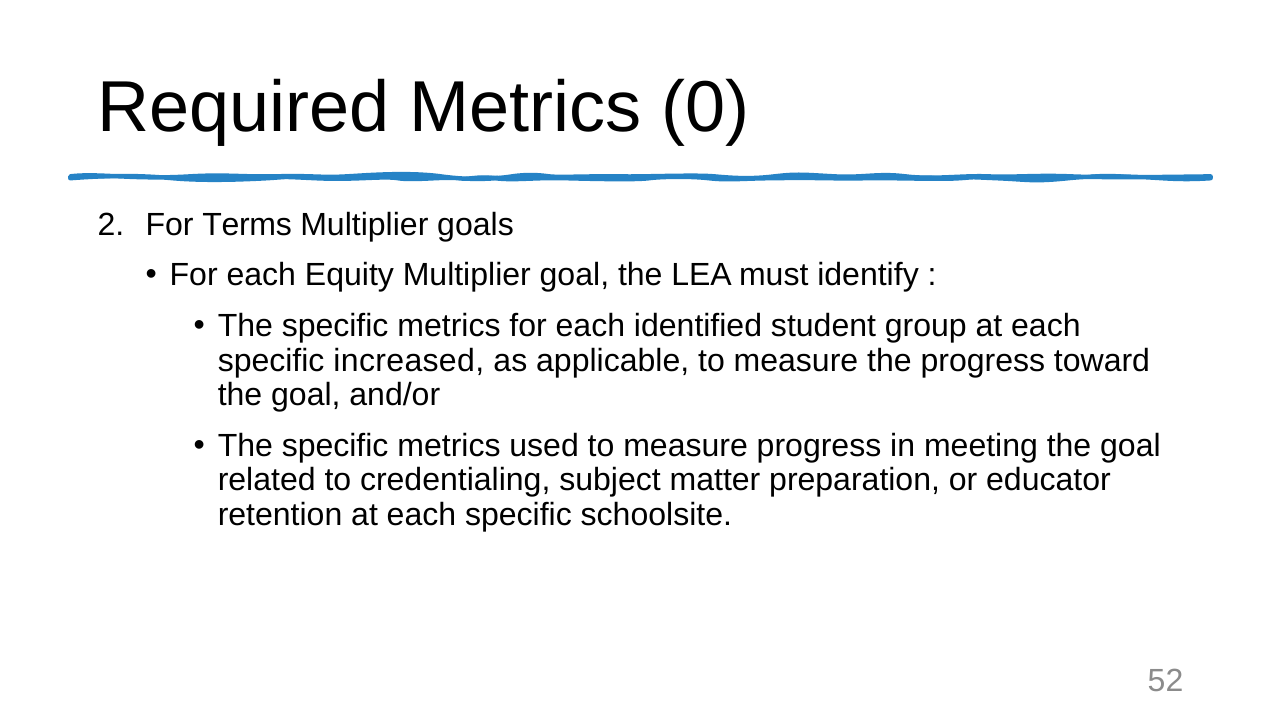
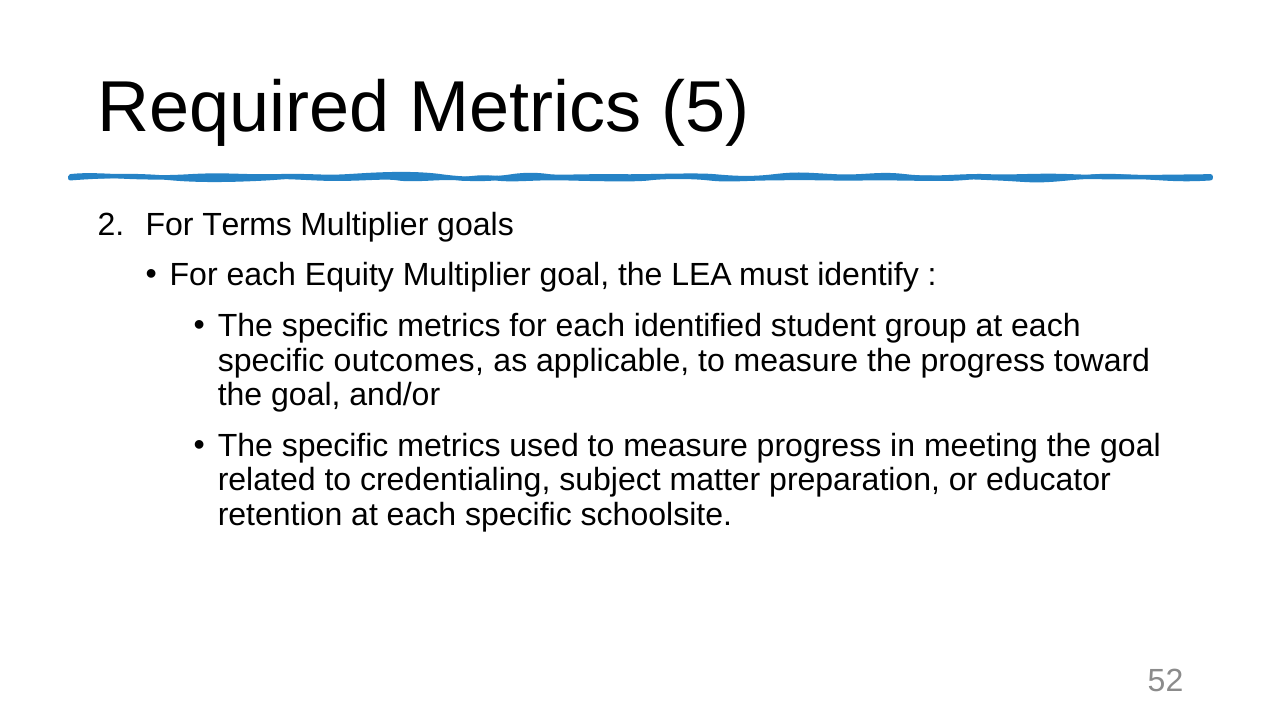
0: 0 -> 5 (706, 108)
increased: increased -> outcomes (409, 360)
